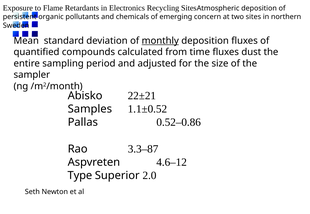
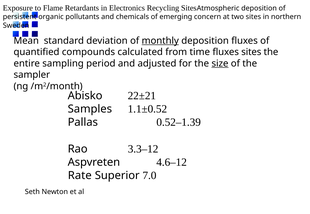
fluxes dust: dust -> sites (251, 52)
size underline: none -> present (220, 64)
0.52–0.86: 0.52–0.86 -> 0.52–1.39 (179, 123)
3.3–87: 3.3–87 -> 3.3–12 (143, 149)
Type: Type -> Rate (80, 176)
2.0: 2.0 -> 7.0 (149, 176)
